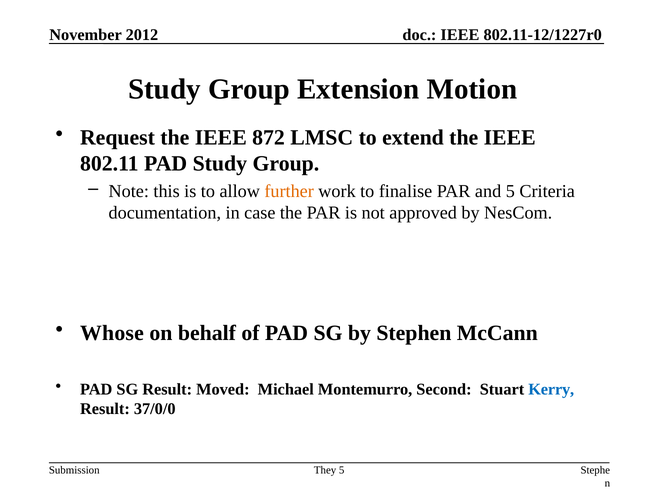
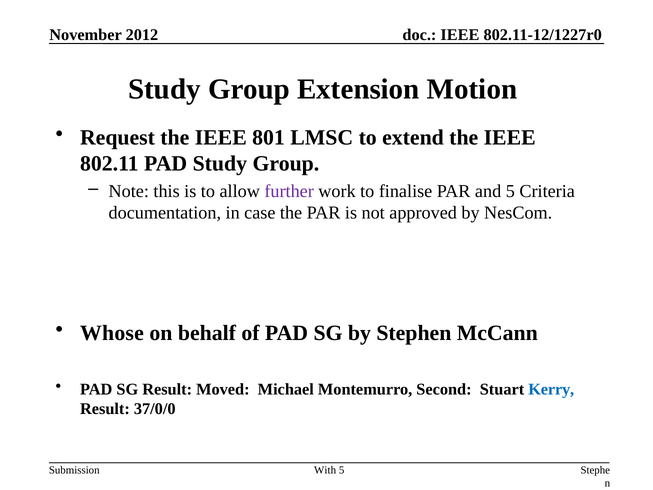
872: 872 -> 801 (269, 138)
further colour: orange -> purple (289, 191)
They: They -> With (325, 470)
